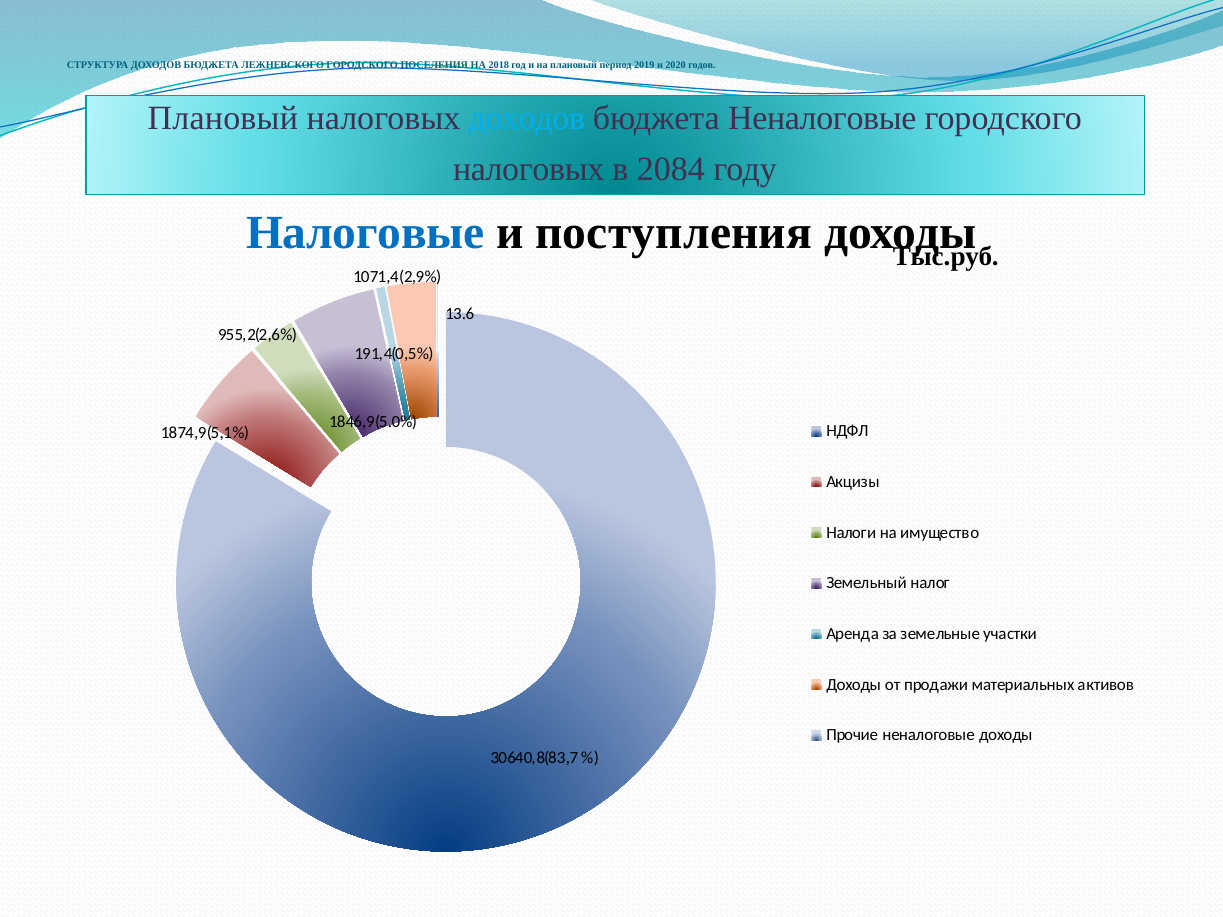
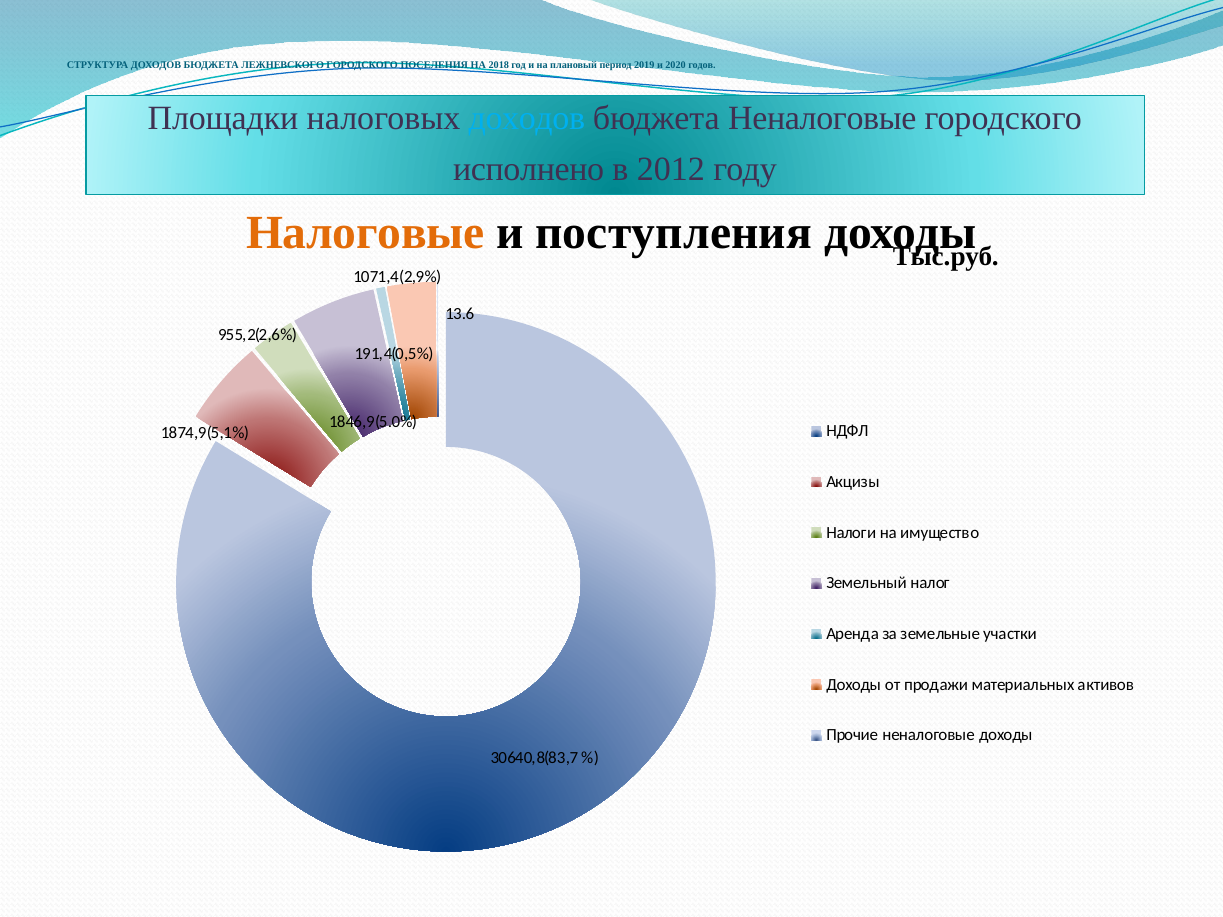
Плановый: Плановый -> Площадки (223, 118)
налоговых: налоговых -> исполнено (529, 170)
2084: 2084 -> 2012 (671, 170)
Налоговые colour: blue -> orange (365, 233)
